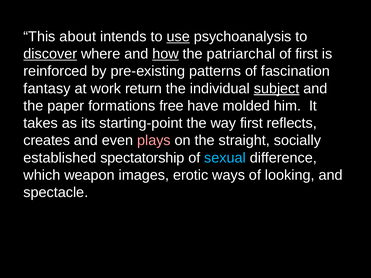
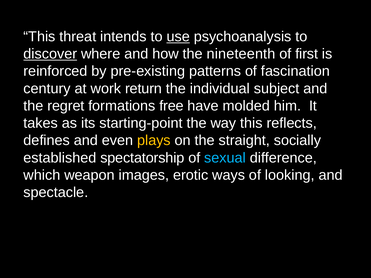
about: about -> threat (78, 37)
how underline: present -> none (166, 54)
patriarchal: patriarchal -> nineteenth (241, 54)
fantasy: fantasy -> century (47, 89)
subject underline: present -> none (277, 89)
paper: paper -> regret (66, 106)
way first: first -> this (251, 123)
creates: creates -> defines (47, 141)
plays colour: pink -> yellow (154, 141)
